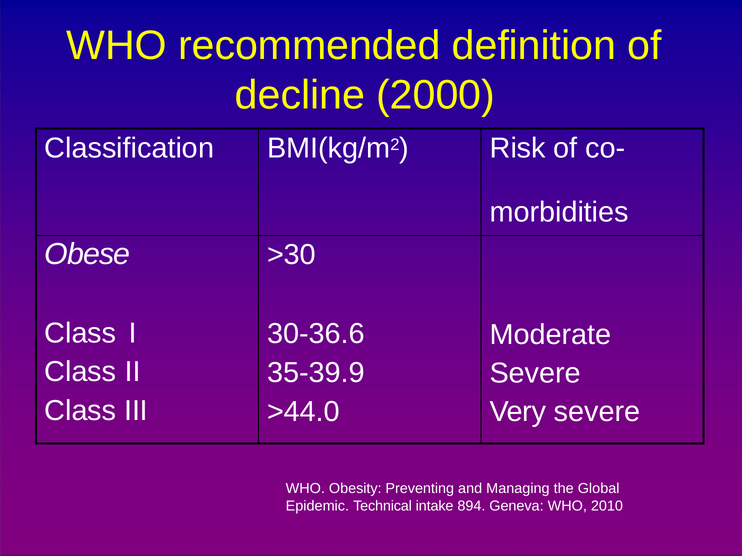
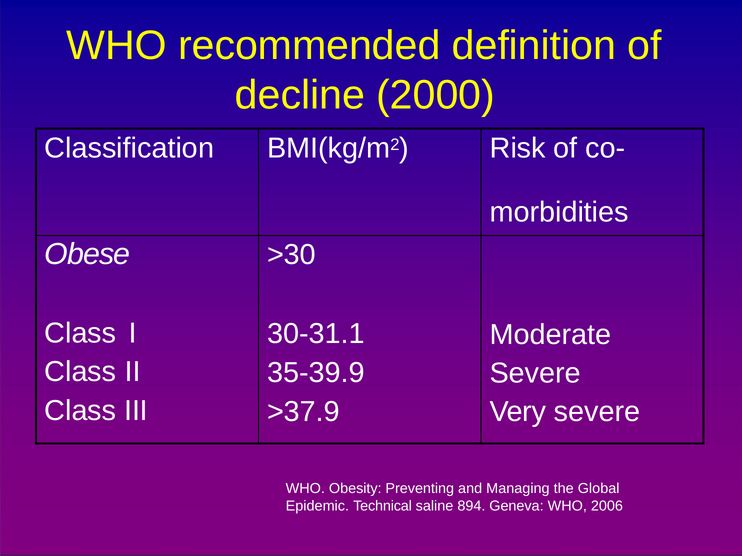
30-36.6: 30-36.6 -> 30-31.1 (316, 334)
>44.0: >44.0 -> >37.9 (303, 412)
intake: intake -> saline (435, 506)
2010: 2010 -> 2006 (607, 506)
